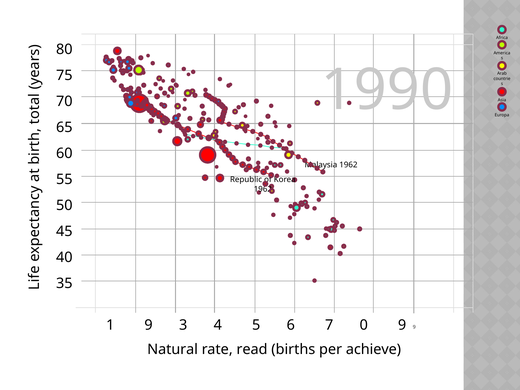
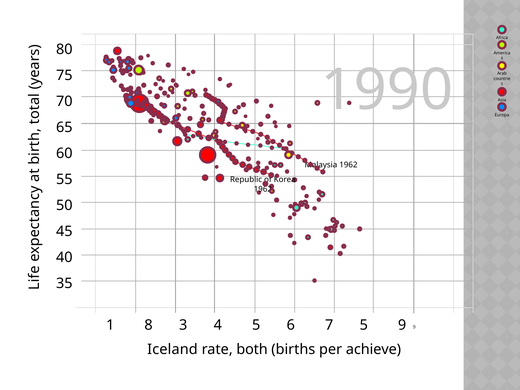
1 9: 9 -> 8 (149, 325)
7 0: 0 -> 5 (364, 325)
Natural: Natural -> Iceland (172, 349)
read: read -> both (252, 349)
